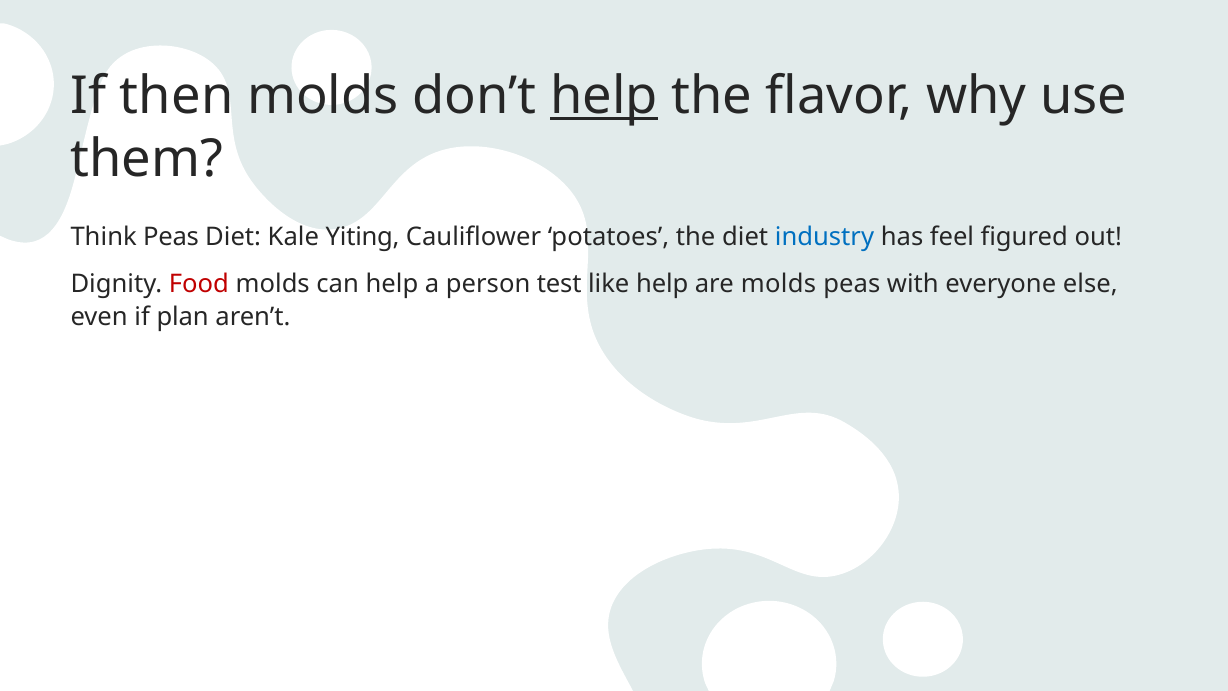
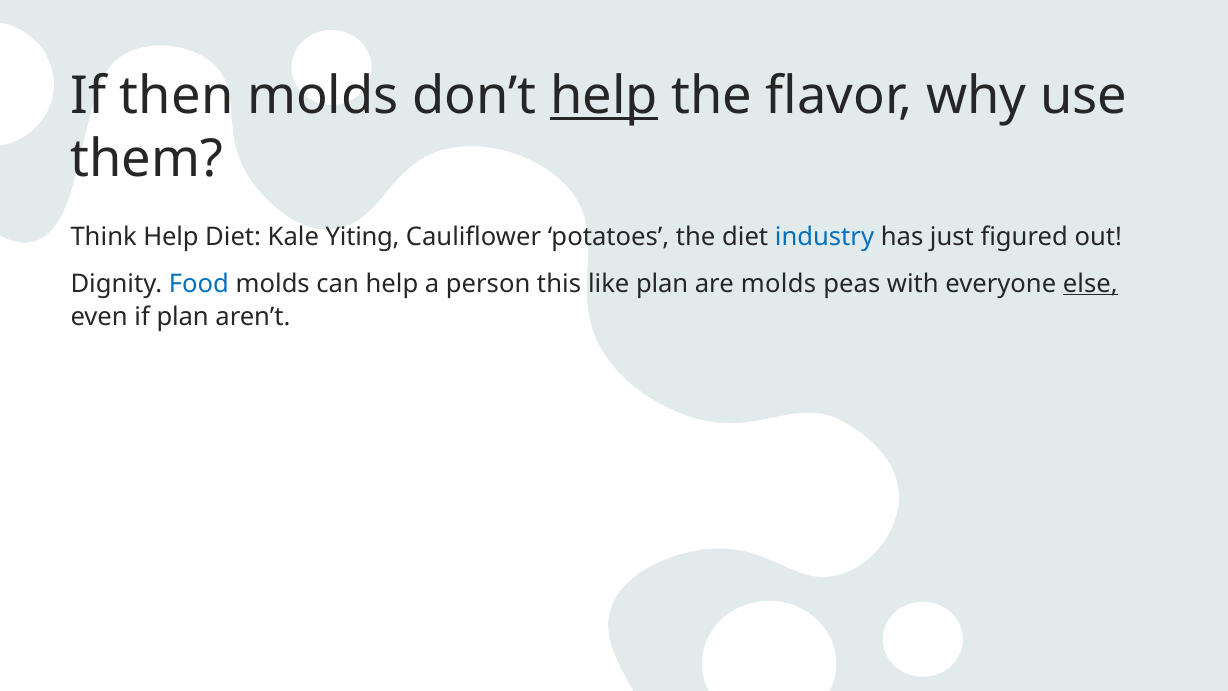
Think Peas: Peas -> Help (171, 237)
feel: feel -> just (952, 237)
Food colour: red -> blue (199, 284)
test: test -> this (559, 284)
like help: help -> plan (662, 284)
else underline: none -> present (1090, 284)
